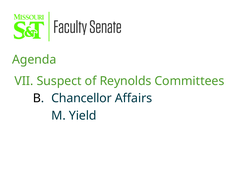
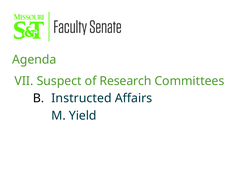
Reynolds: Reynolds -> Research (126, 81)
Chancellor: Chancellor -> Instructed (81, 98)
